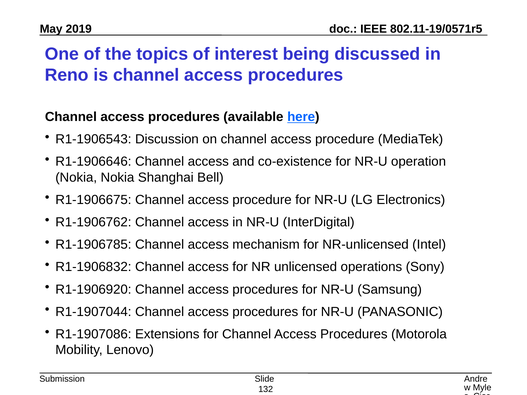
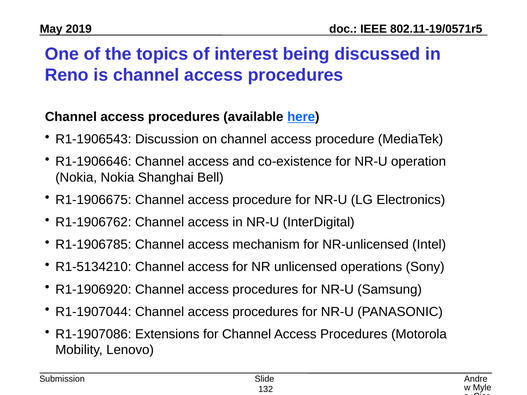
R1-1906832: R1-1906832 -> R1-5134210 (93, 267)
